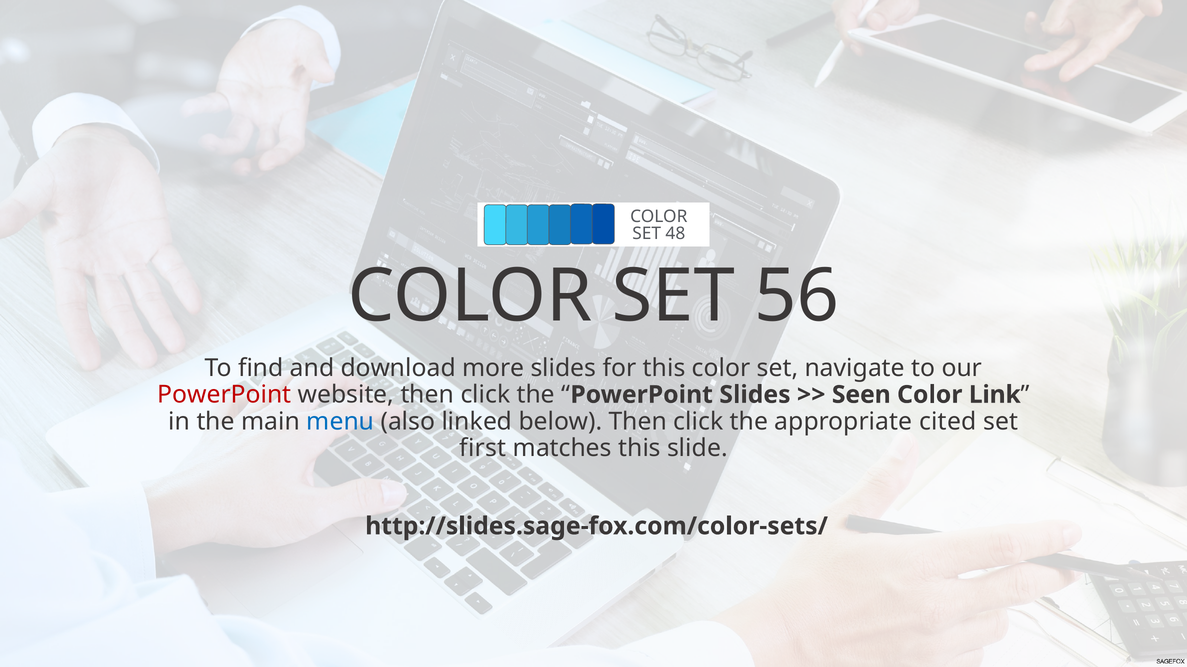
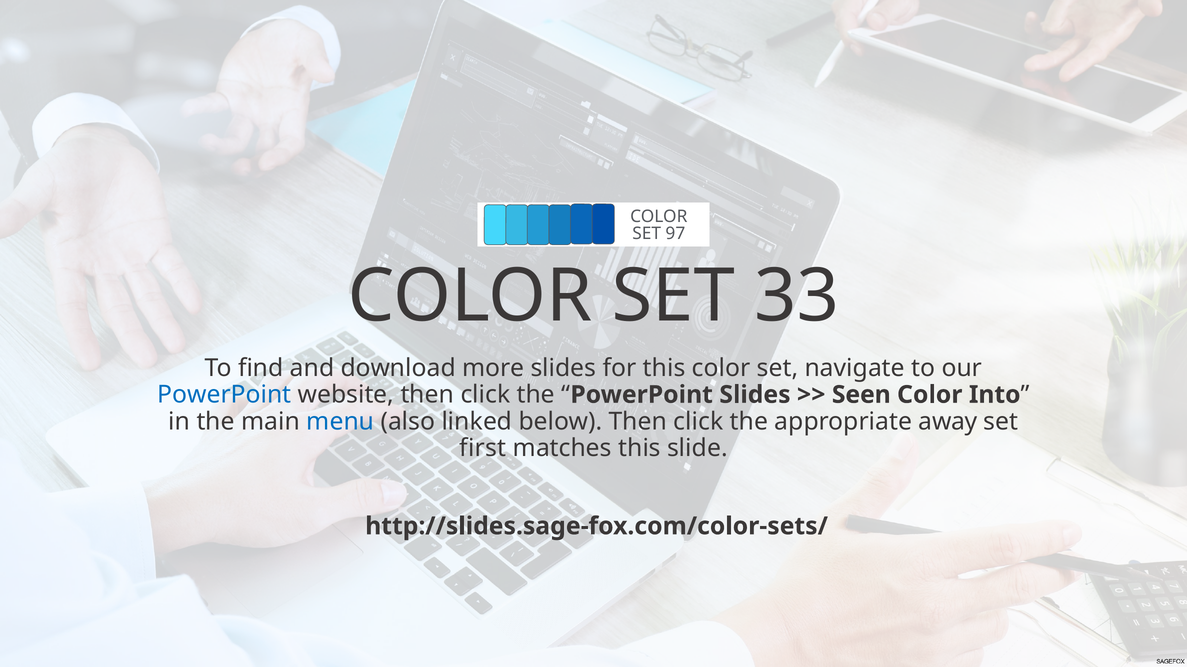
48: 48 -> 97 (675, 234)
56: 56 -> 33 (797, 297)
PowerPoint colour: red -> blue (224, 395)
Link: Link -> Into (995, 395)
cited: cited -> away (948, 422)
